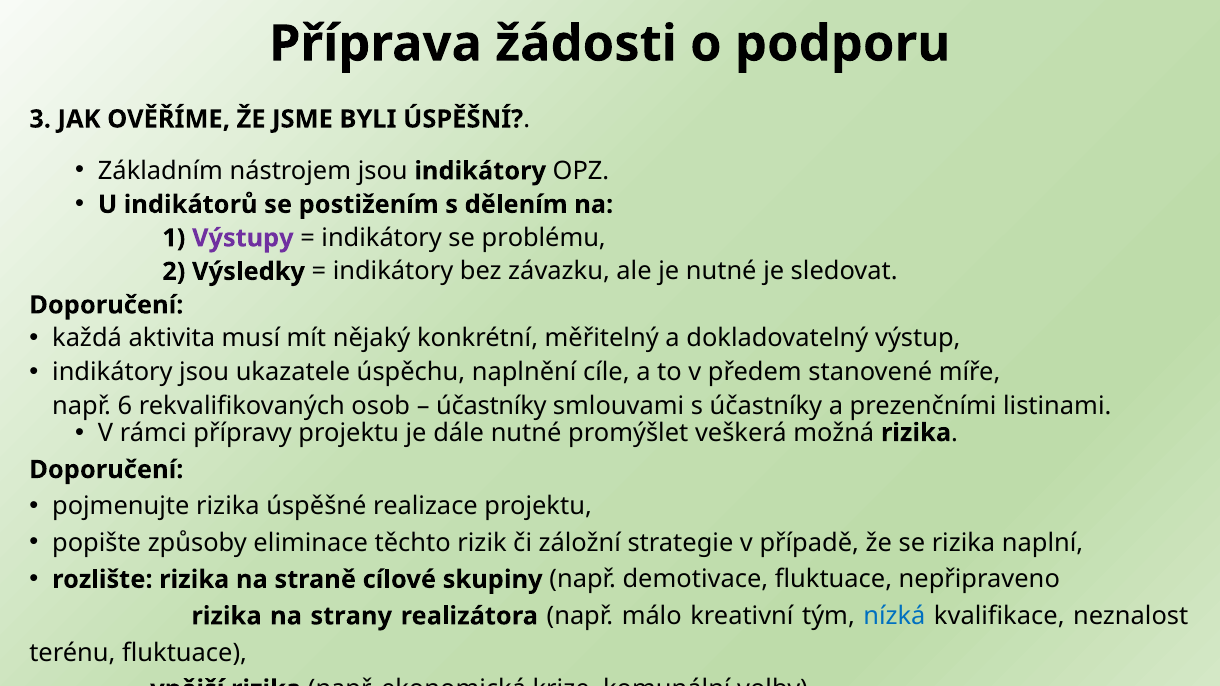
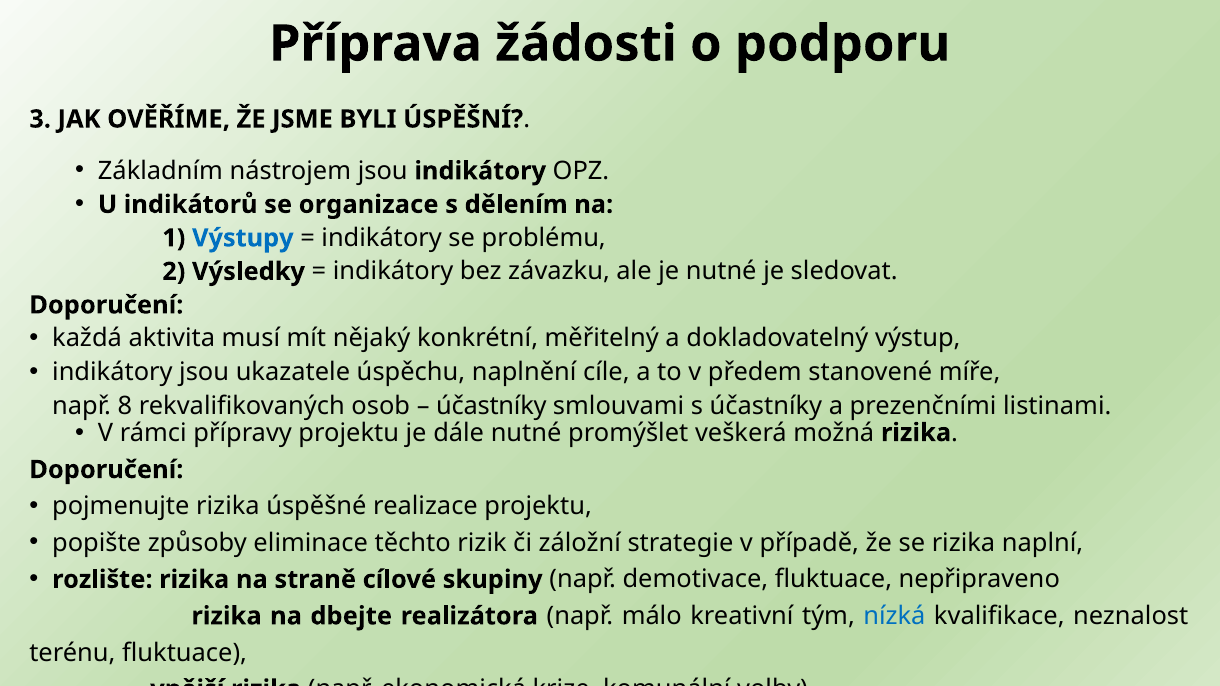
postižením: postižením -> organizace (369, 205)
Výstupy colour: purple -> blue (243, 238)
6: 6 -> 8 (125, 406)
strany: strany -> dbejte (351, 616)
